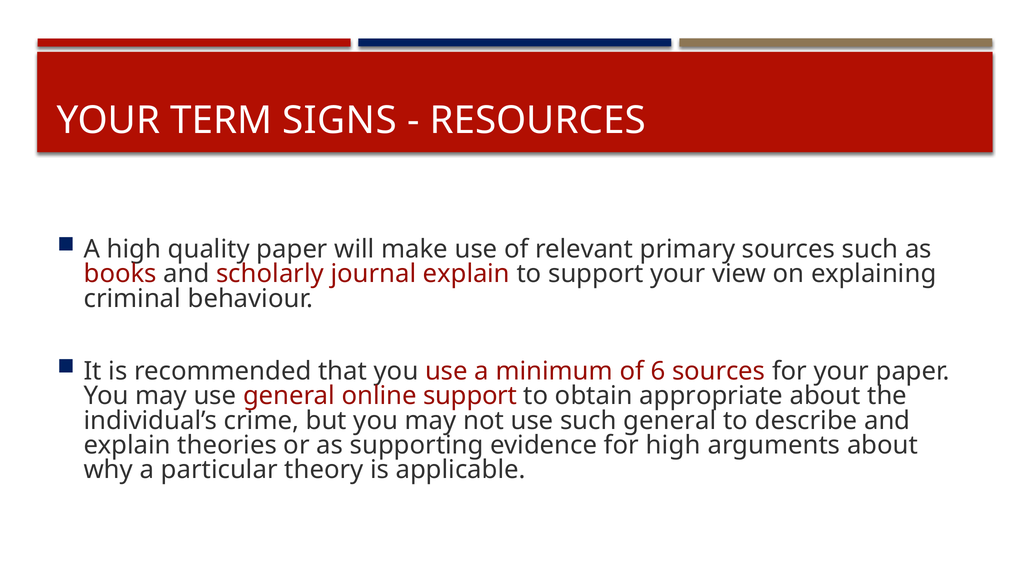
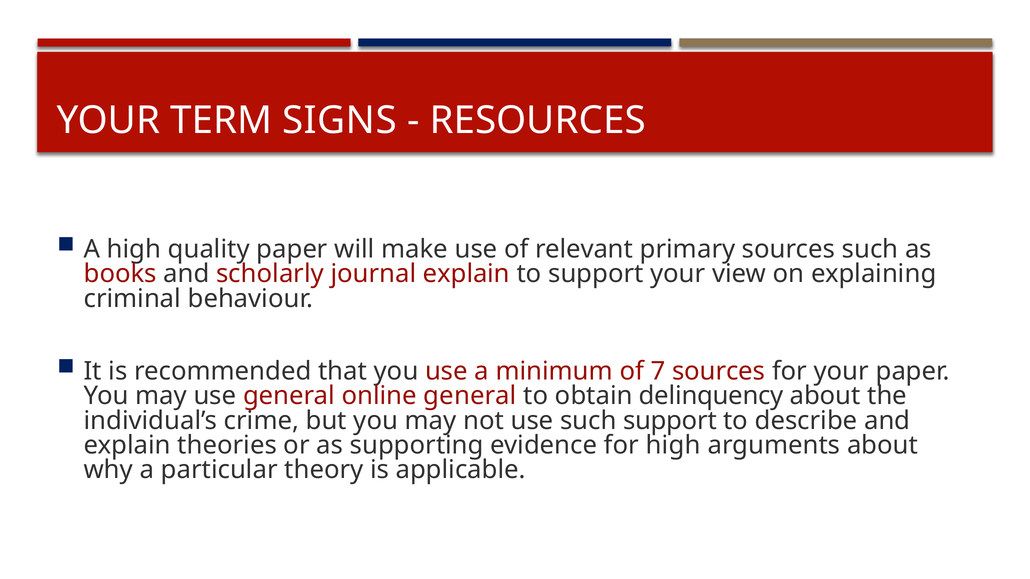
6: 6 -> 7 (658, 371)
online support: support -> general (470, 396)
appropriate: appropriate -> delinquency (711, 396)
such general: general -> support (670, 421)
